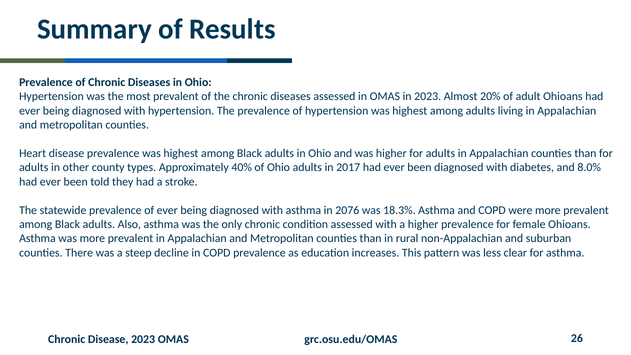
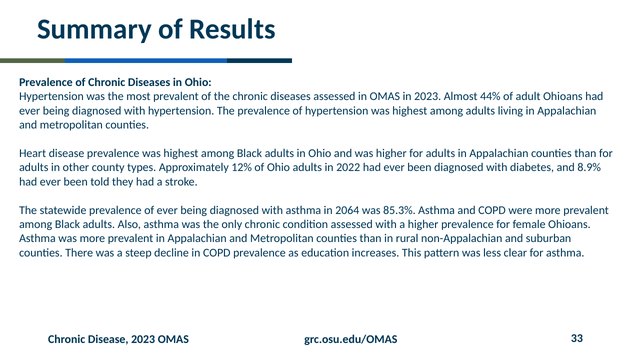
20%: 20% -> 44% (490, 97)
40%: 40% -> 12% (242, 167)
2017: 2017 -> 2022 (348, 167)
8.0%: 8.0% -> 8.9% (589, 167)
2076: 2076 -> 2064 (347, 210)
18.3%: 18.3% -> 85.3% (399, 210)
26: 26 -> 33 (577, 338)
